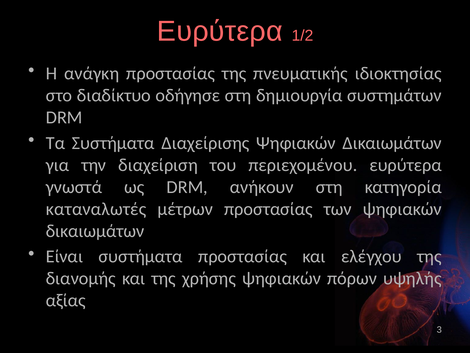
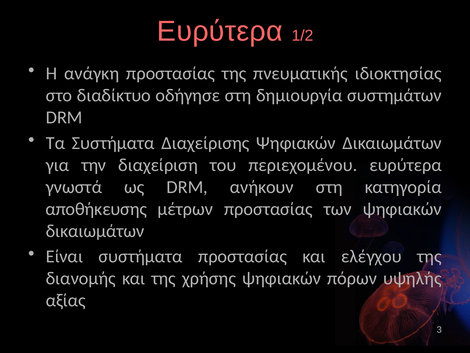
καταναλωτές: καταναλωτές -> αποθήκευσης (96, 209)
